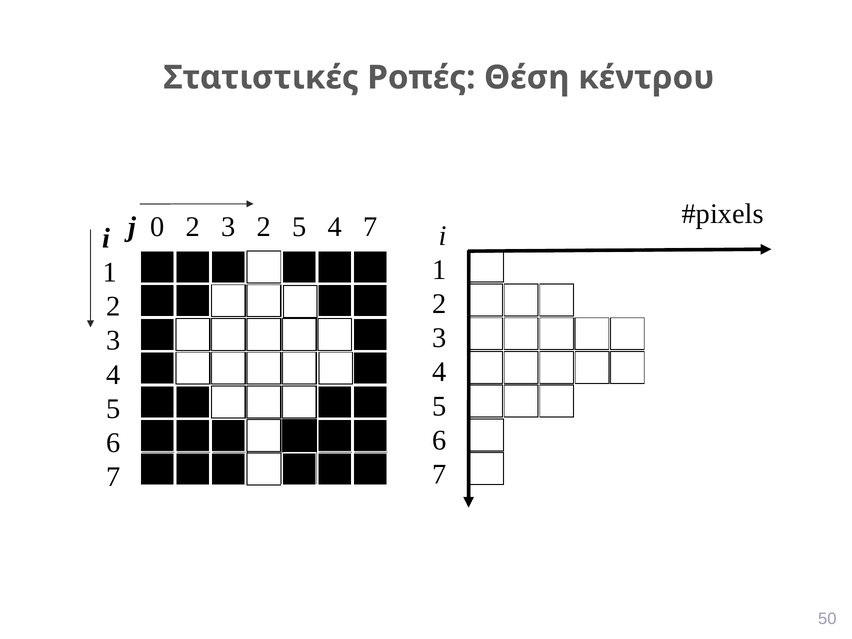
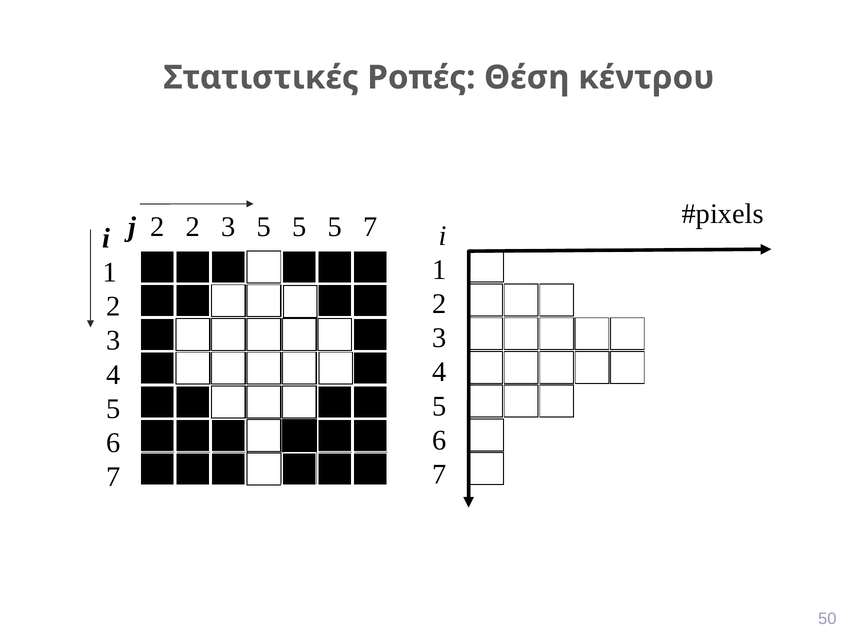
j 0: 0 -> 2 (158, 227)
3 2: 2 -> 5 (264, 227)
4: 4 -> 5 (335, 227)
